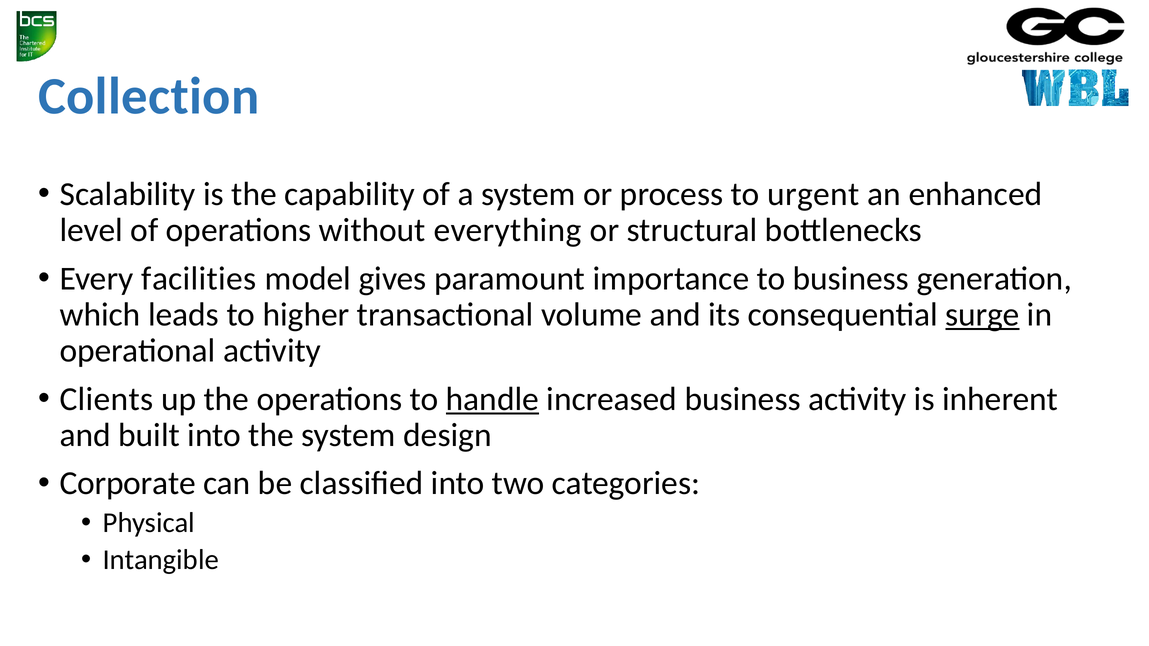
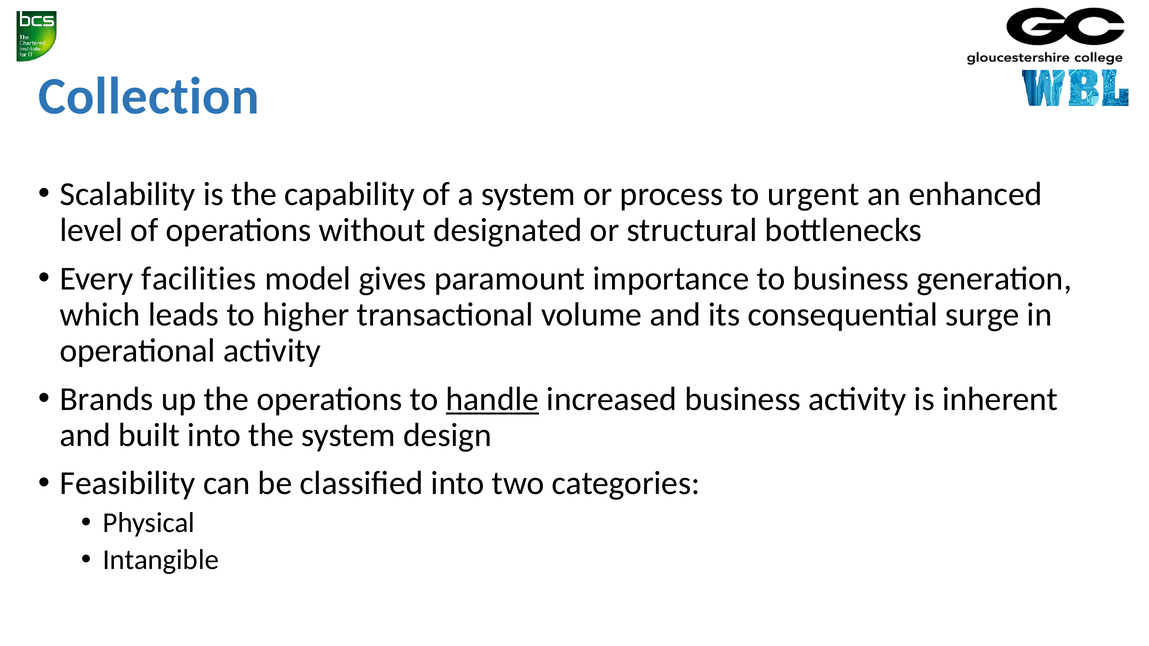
everything: everything -> designated (508, 230)
surge underline: present -> none (983, 315)
Clients: Clients -> Brands (107, 399)
Corporate: Corporate -> Feasibility (128, 484)
